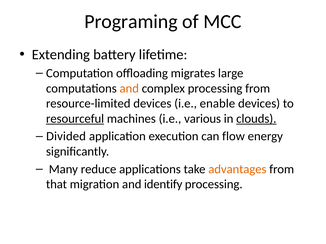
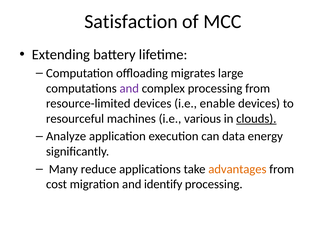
Programing: Programing -> Satisfaction (131, 21)
and colour: orange -> purple (129, 89)
resourceful underline: present -> none (75, 119)
Divided: Divided -> Analyze (66, 137)
flow: flow -> data (234, 137)
that: that -> cost (57, 185)
